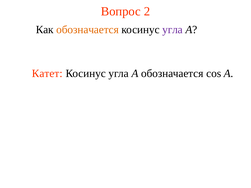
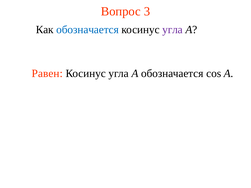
2: 2 -> 3 (147, 11)
обозначается colour: orange -> blue (88, 30)
Катет: Катет -> Равен (47, 74)
